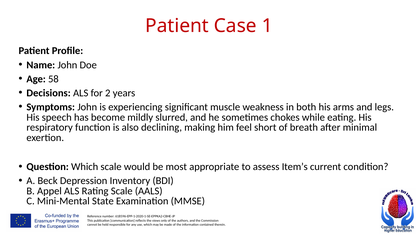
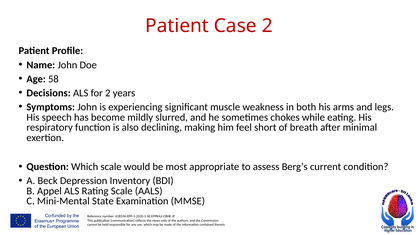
Case 1: 1 -> 2 (267, 26)
Item’s: Item’s -> Berg’s (295, 167)
